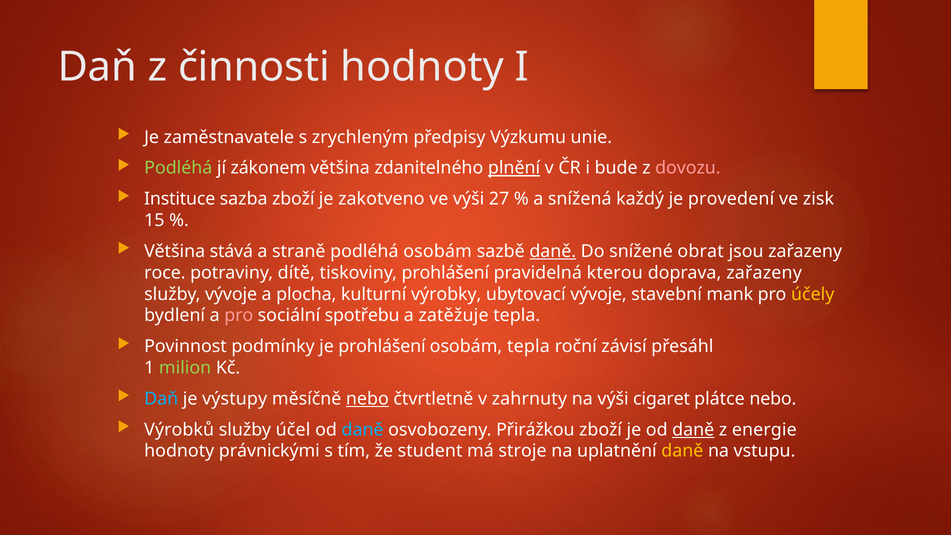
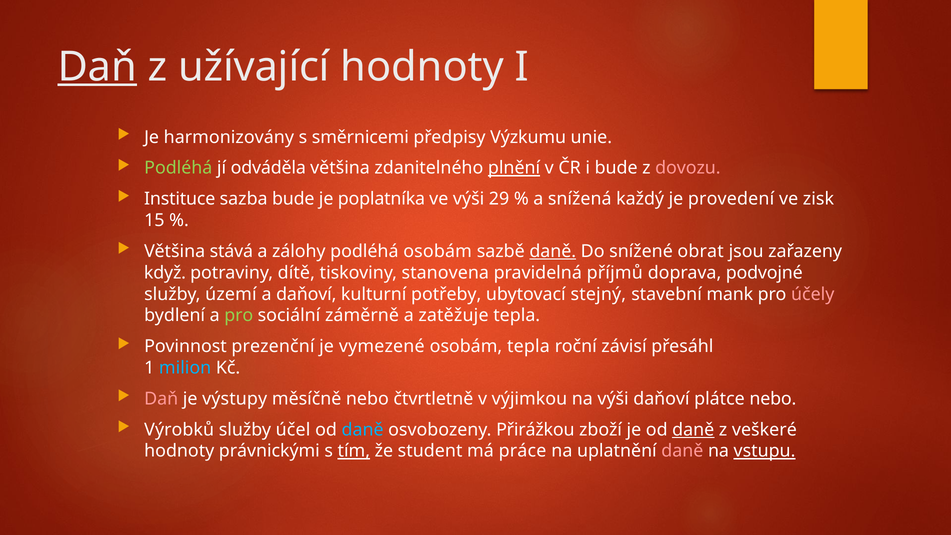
Daň underline: none -> present (97, 67)
činnosti: činnosti -> užívající (254, 67)
zaměstnavatele: zaměstnavatele -> harmonizovány (229, 137)
zrychleným: zrychleným -> směrnicemi (360, 137)
zákonem: zákonem -> odváděla (268, 168)
sazba zboží: zboží -> bude (293, 199)
zakotveno: zakotveno -> poplatníka (381, 199)
27: 27 -> 29 (499, 199)
straně: straně -> zálohy (299, 251)
roce: roce -> když (165, 273)
tiskoviny prohlášení: prohlášení -> stanovena (445, 273)
kterou: kterou -> příjmů (615, 273)
doprava zařazeny: zařazeny -> podvojné (764, 273)
služby vývoje: vývoje -> území (231, 294)
a plocha: plocha -> daňoví (306, 294)
výrobky: výrobky -> potřeby (446, 294)
ubytovací vývoje: vývoje -> stejný (598, 294)
účely colour: yellow -> pink (813, 294)
pro colour: pink -> light green (239, 315)
spotřebu: spotřebu -> záměrně (362, 315)
podmínky: podmínky -> prezenční (273, 346)
je prohlášení: prohlášení -> vymezené (382, 346)
milion colour: light green -> light blue (185, 368)
Daň colour: light blue -> pink (161, 399)
nebo underline: present -> none (367, 399)
zahrnuty: zahrnuty -> výjimkou (529, 399)
výši cigaret: cigaret -> daňoví (661, 399)
energie: energie -> veškeré (764, 430)
tím underline: none -> present (354, 451)
stroje: stroje -> práce (523, 451)
daně colour: yellow -> pink (682, 451)
vstupu underline: none -> present (765, 451)
